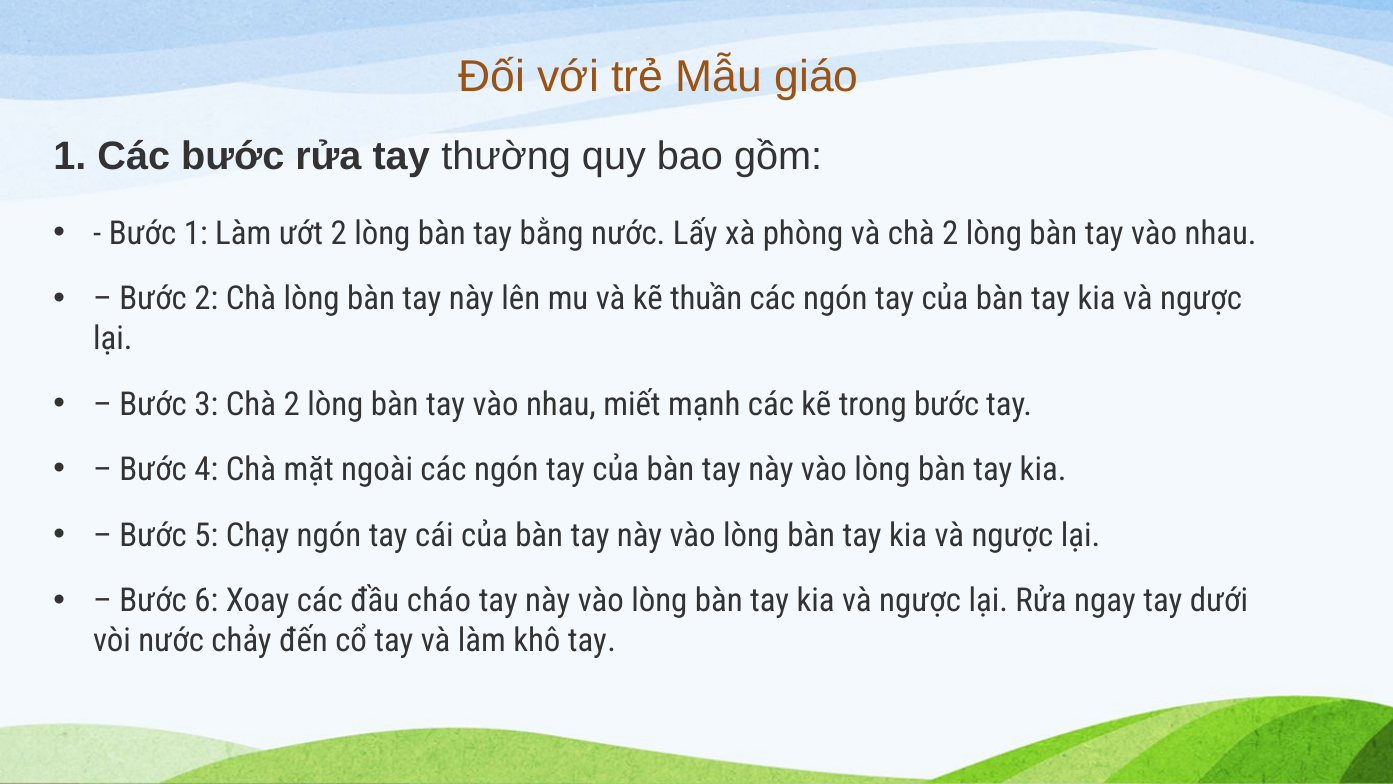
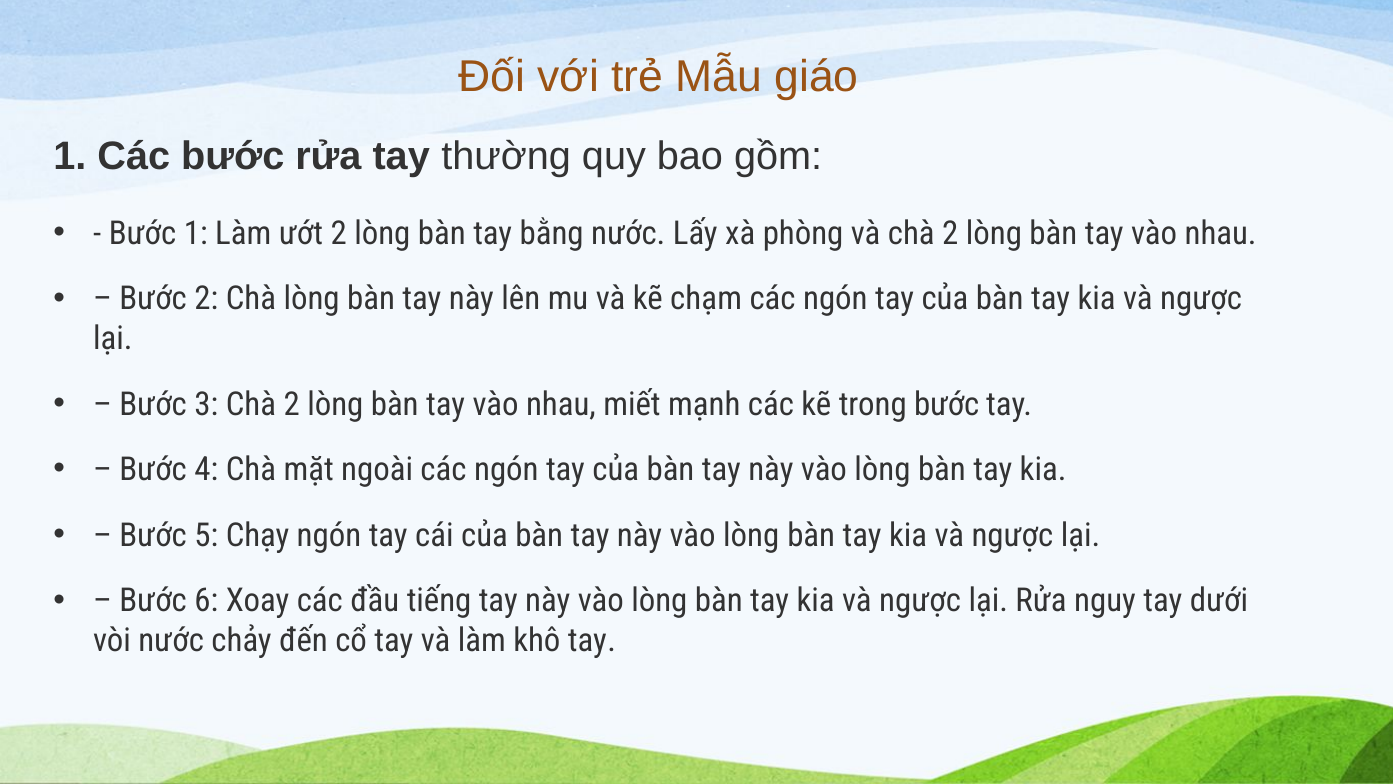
thuần: thuần -> chạm (706, 299)
cháo: cháo -> tiếng (439, 601)
ngay: ngay -> nguy (1105, 601)
